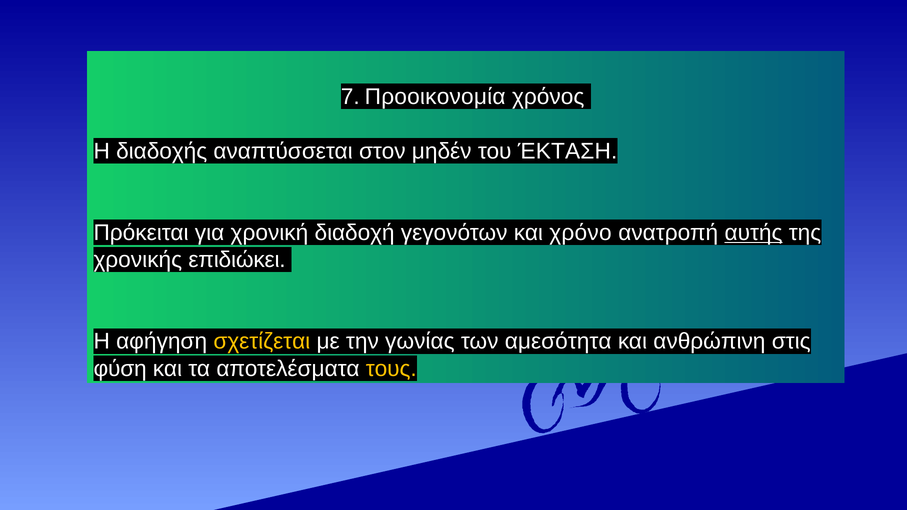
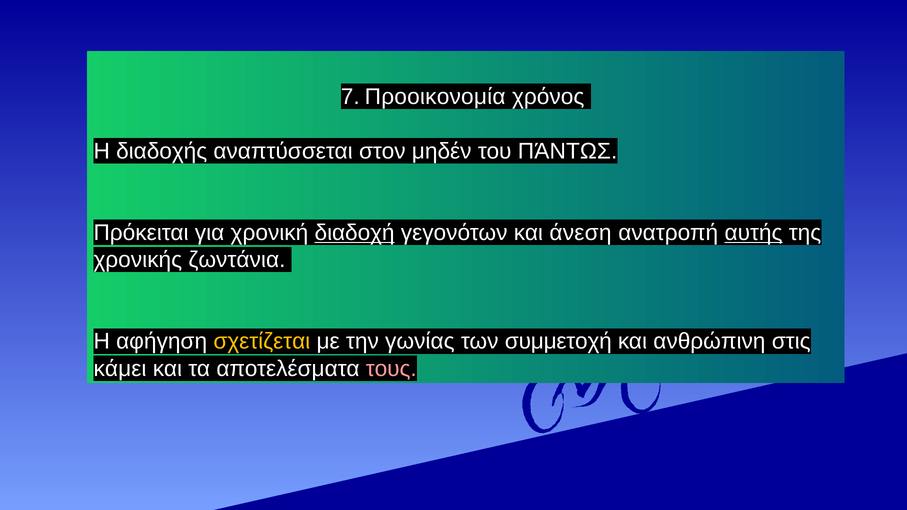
ΈΚΤΑΣΗ: ΈΚΤΑΣΗ -> ΠΆΝΤΩΣ (568, 151)
διαδοχή underline: none -> present (355, 233)
χρόνο: χρόνο -> άνεση (580, 233)
επιδιώκει: επιδιώκει -> ζωντάνια (237, 260)
αμεσότητα: αμεσότητα -> συμμετοχή (558, 342)
φύση: φύση -> κάμει (120, 369)
τους colour: yellow -> pink (391, 369)
